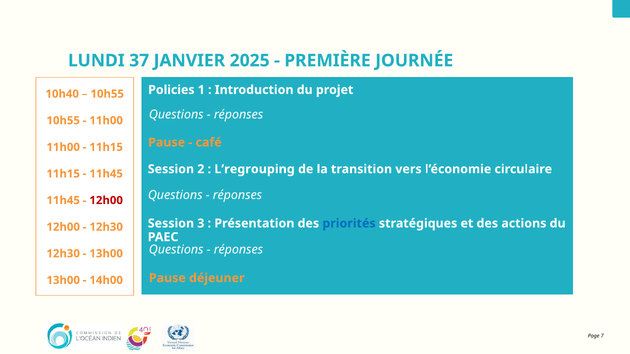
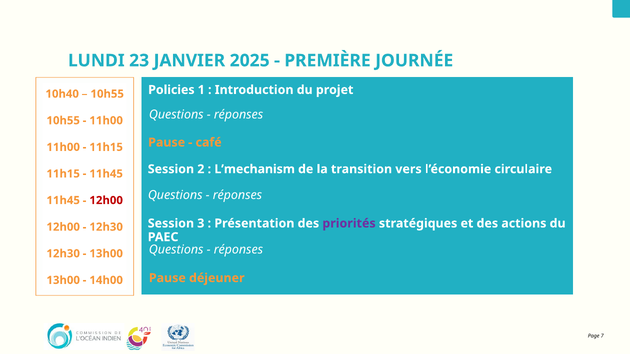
37: 37 -> 23 (139, 61)
L’regrouping: L’regrouping -> L’mechanism (255, 169)
priorités colour: blue -> purple (349, 224)
